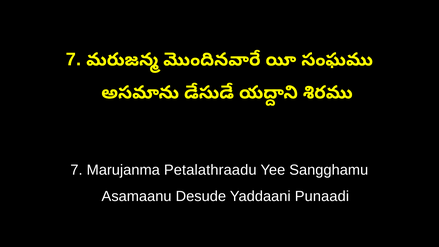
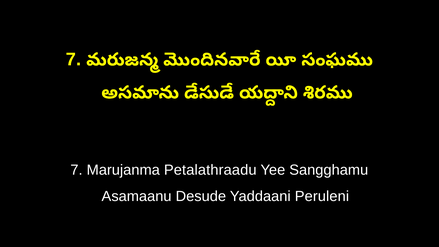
Punaadi: Punaadi -> Peruleni (322, 196)
